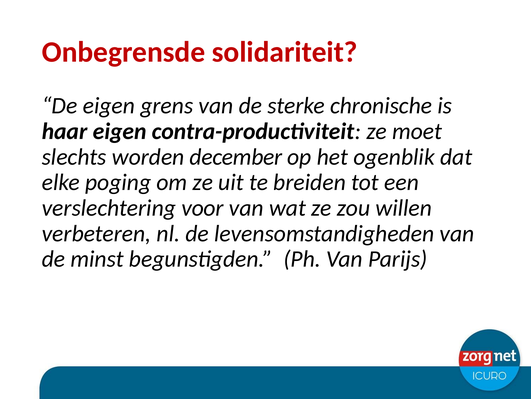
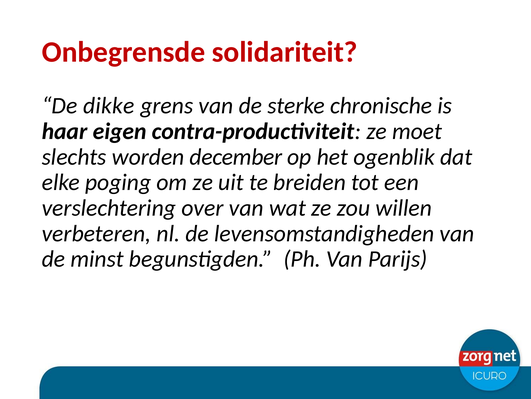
De eigen: eigen -> dikke (109, 106)
voor: voor -> over (202, 208)
